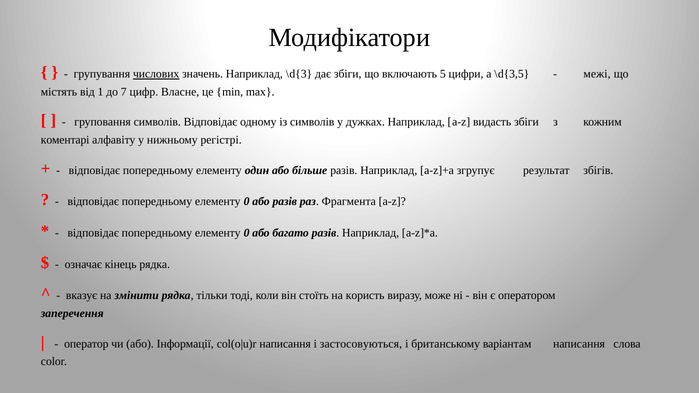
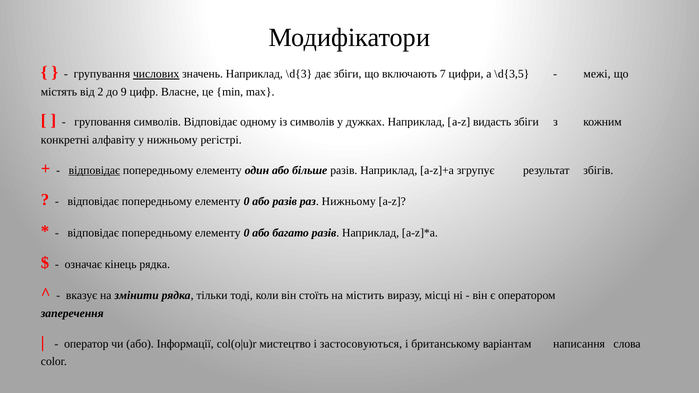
5: 5 -> 7 (443, 74)
1: 1 -> 2 (100, 92)
7: 7 -> 9 (124, 92)
коментарі: коментарі -> конкретні (65, 140)
відповідає underline: none -> present (94, 170)
раз Фрагмента: Фрагмента -> Нижньому (349, 202)
користь: користь -> містить (365, 296)
може: може -> місці (438, 296)
написання: написання -> мистецтво (285, 344)
